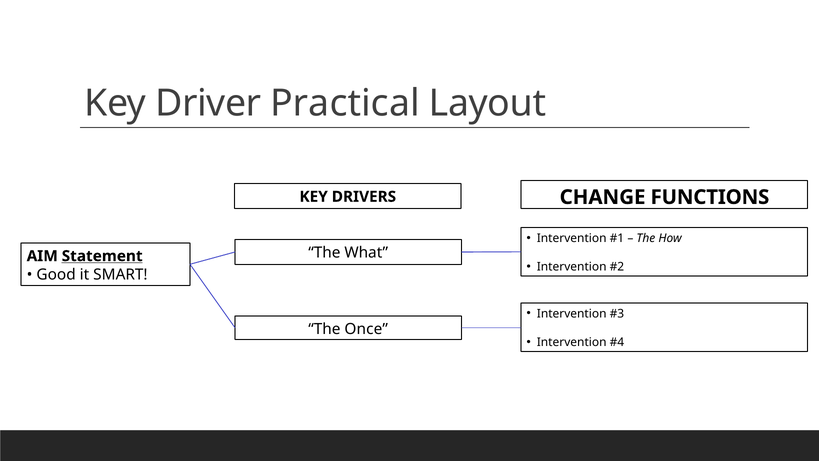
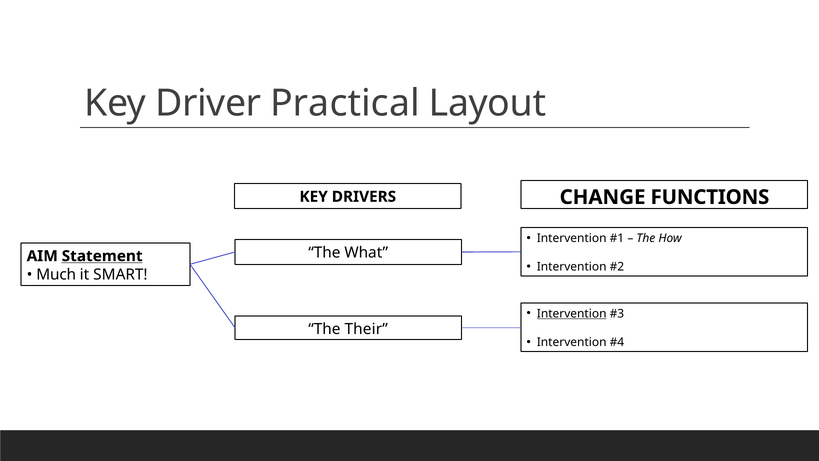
Good: Good -> Much (56, 274)
Intervention underline: none -> present (572, 313)
Once: Once -> Their (366, 329)
